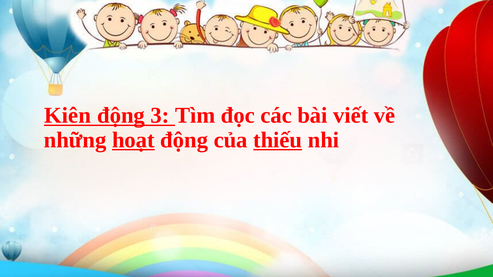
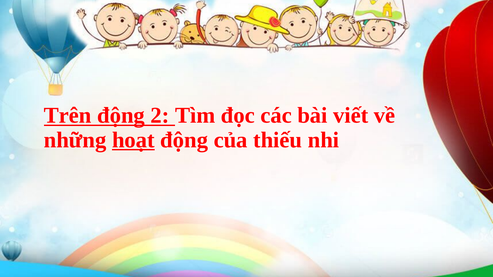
Kiên: Kiên -> Trên (68, 116)
3: 3 -> 2 (160, 116)
thiếu underline: present -> none (278, 140)
